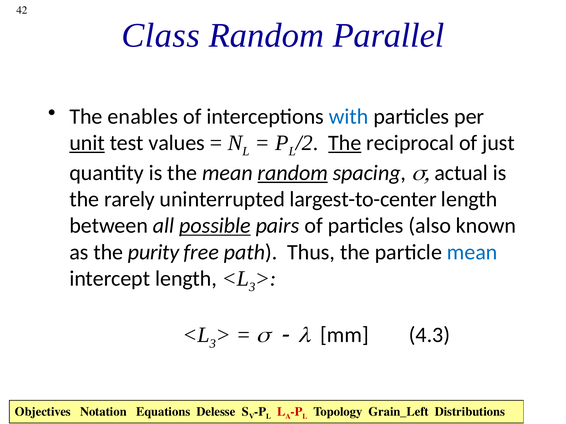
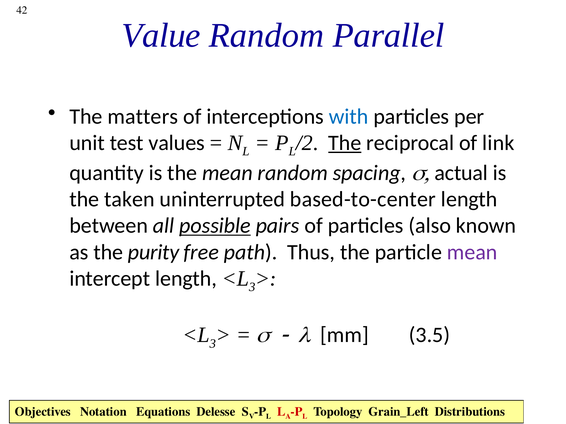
Class: Class -> Value (161, 35)
enables: enables -> matters (143, 117)
unit underline: present -> none (87, 143)
just: just -> link (498, 143)
random underline: present -> none (293, 173)
rarely: rarely -> taken (129, 200)
largest-to-center: largest-to-center -> based-to-center (363, 200)
mean colour: blue -> purple (472, 252)
4.3: 4.3 -> 3.5 (429, 335)
